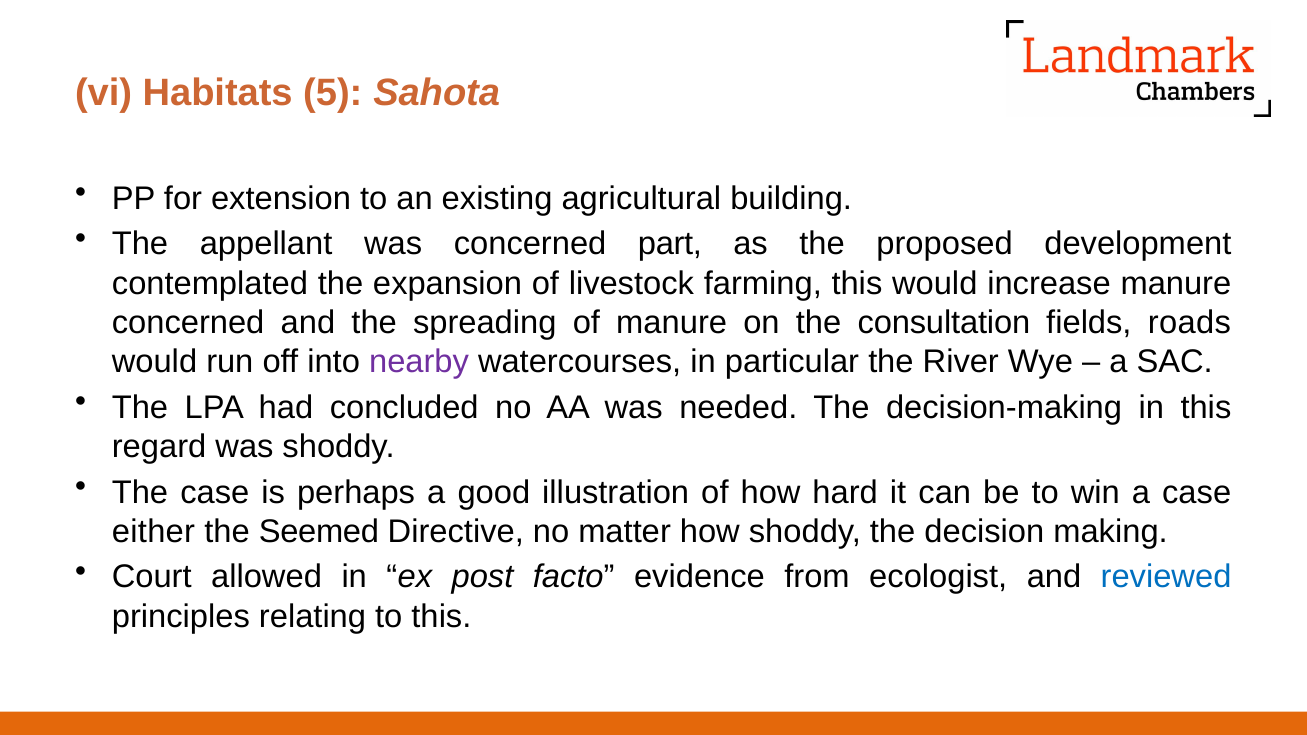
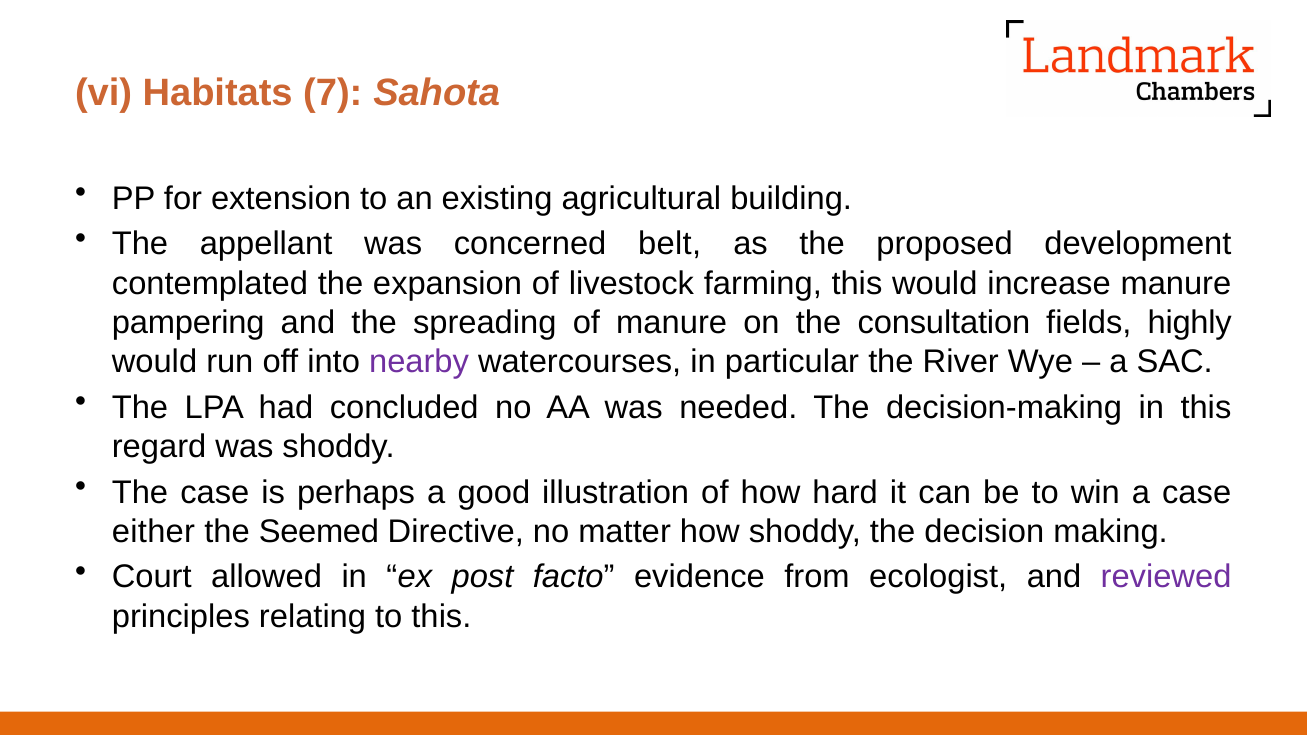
5: 5 -> 7 (333, 93)
part: part -> belt (670, 244)
concerned: concerned -> pampering (188, 322)
roads: roads -> highly (1190, 322)
reviewed colour: blue -> purple (1166, 577)
